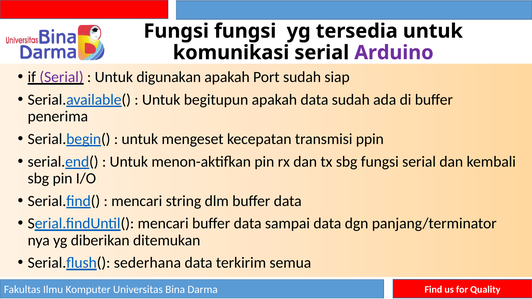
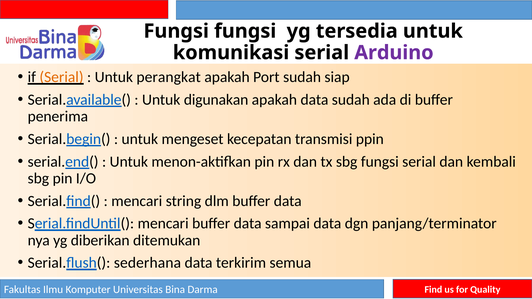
Serial colour: purple -> orange (61, 77)
digunakan: digunakan -> perangkat (169, 77)
begitupun: begitupun -> digunakan (216, 100)
